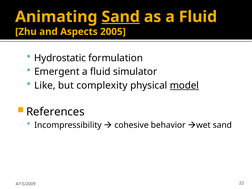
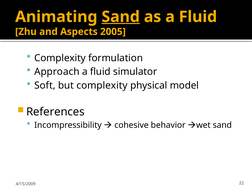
Hydrostatic: Hydrostatic -> Complexity (60, 58)
Emergent: Emergent -> Approach (57, 72)
Like: Like -> Soft (45, 85)
model underline: present -> none (184, 85)
